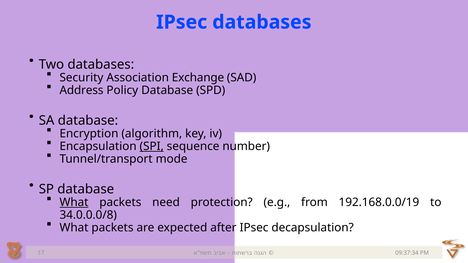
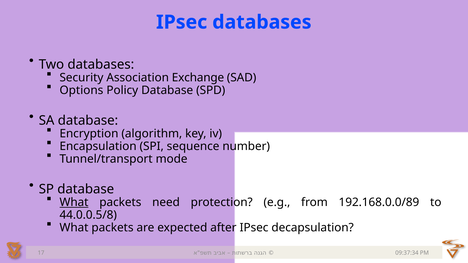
Address: Address -> Options (81, 90)
SPI underline: present -> none (152, 146)
192.168.0.0/19: 192.168.0.0/19 -> 192.168.0.0/89 (379, 203)
34.0.0.0/8: 34.0.0.0/8 -> 44.0.0.5/8 (88, 215)
